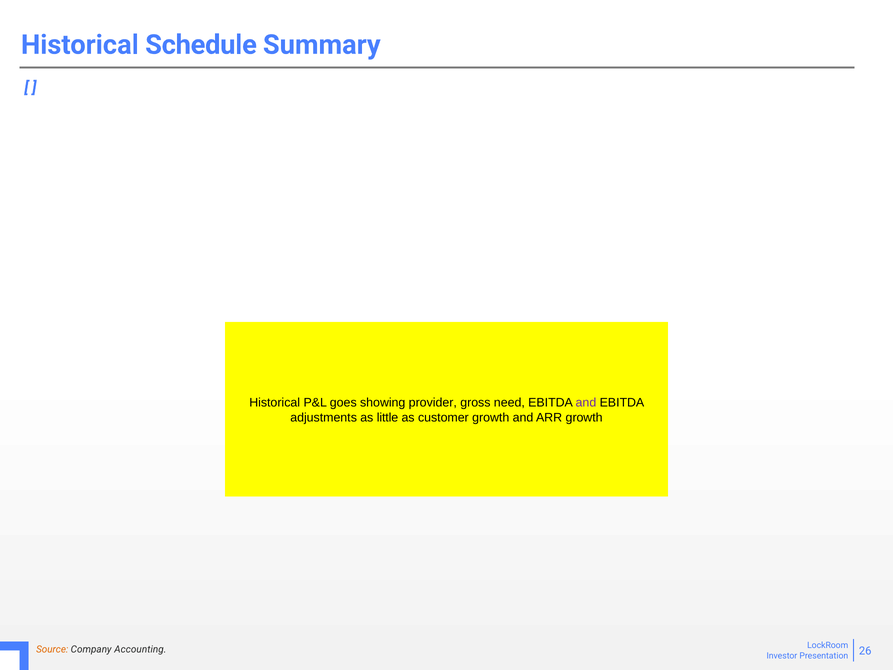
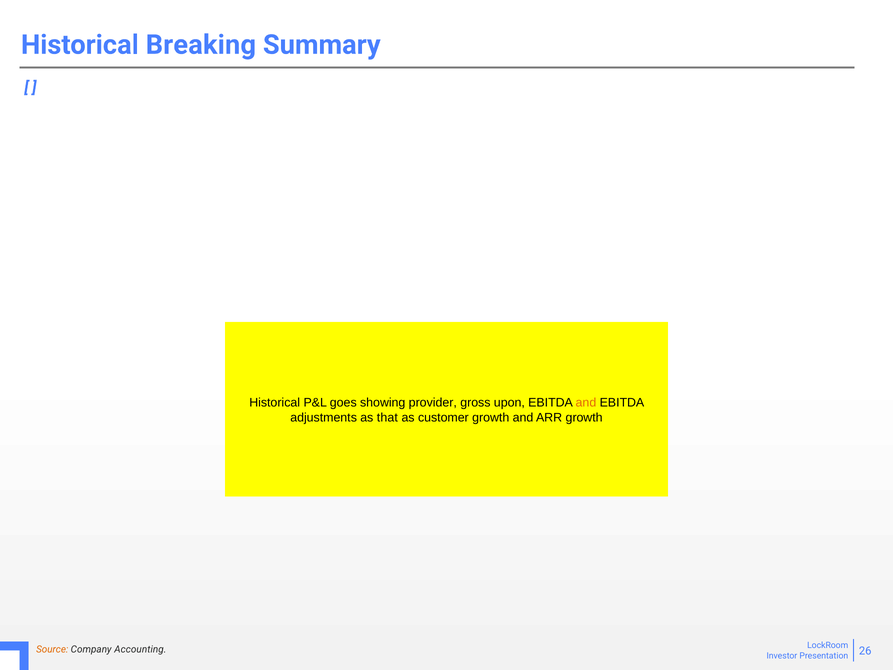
Schedule: Schedule -> Breaking (201, 45)
need: need -> upon (509, 402)
and colour: purple -> orange (586, 402)
little: little -> that (387, 417)
